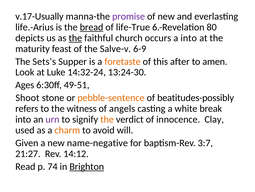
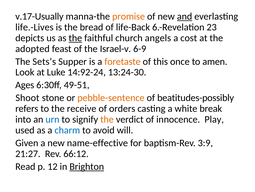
promise colour: purple -> orange (129, 16)
and underline: none -> present (185, 16)
life.-Arius: life.-Arius -> life.-Lives (34, 27)
bread underline: present -> none (92, 27)
life-True: life-True -> life-Back (133, 27)
80: 80 -> 23 (212, 27)
occurs: occurs -> angels (158, 38)
a into: into -> cost (189, 38)
maturity: maturity -> adopted (32, 49)
Salve-v: Salve-v -> Israel-v (115, 49)
after: after -> once (180, 61)
14:32-24: 14:32-24 -> 14:92-24 (87, 72)
witness: witness -> receive (82, 108)
angels: angels -> orders (122, 108)
urn colour: purple -> blue (52, 119)
Clay: Clay -> Play (214, 119)
charm colour: orange -> blue (67, 130)
name-negative: name-negative -> name-effective (97, 142)
3:7: 3:7 -> 3:9 (205, 142)
14:12: 14:12 -> 66:12 (76, 153)
74: 74 -> 12 (53, 166)
